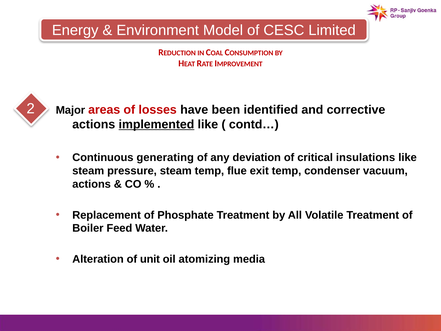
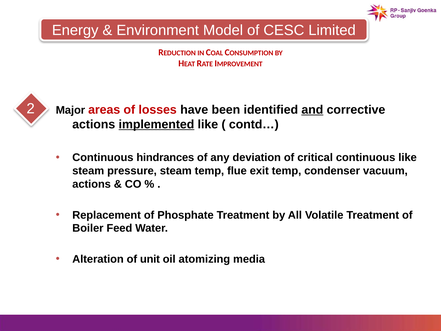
and underline: none -> present (312, 110)
generating: generating -> hindrances (165, 158)
critical insulations: insulations -> continuous (366, 158)
